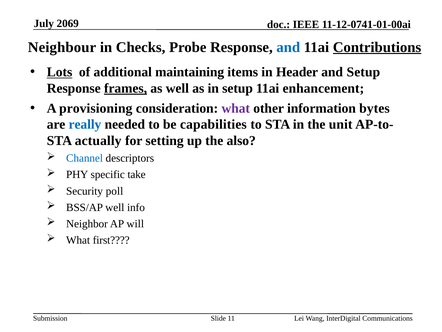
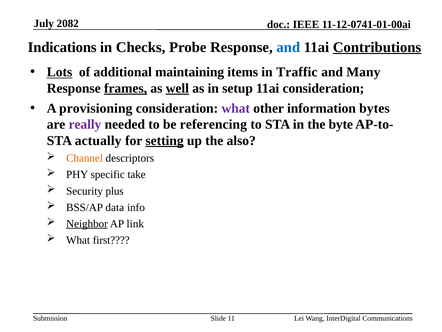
2069: 2069 -> 2082 (68, 23)
Neighbour: Neighbour -> Indications (62, 47)
Header: Header -> Traffic (297, 72)
and Setup: Setup -> Many (363, 72)
well underline: none -> present (177, 88)
11ai enhancement: enhancement -> consideration (323, 88)
really colour: blue -> purple (85, 124)
capabilities: capabilities -> referencing (213, 124)
unit: unit -> byte (341, 124)
setting underline: none -> present (165, 140)
Channel colour: blue -> orange (85, 158)
poll: poll -> plus (115, 191)
BSS/AP well: well -> data (115, 207)
Neighbor underline: none -> present (87, 223)
will: will -> link (135, 223)
